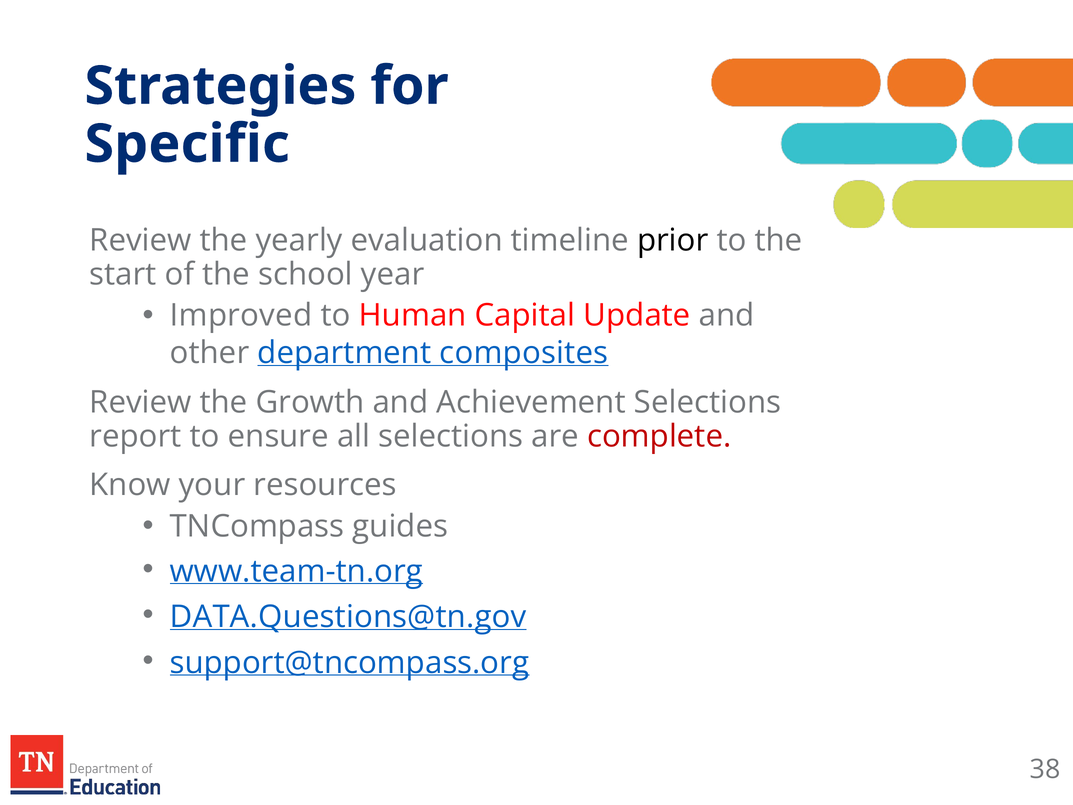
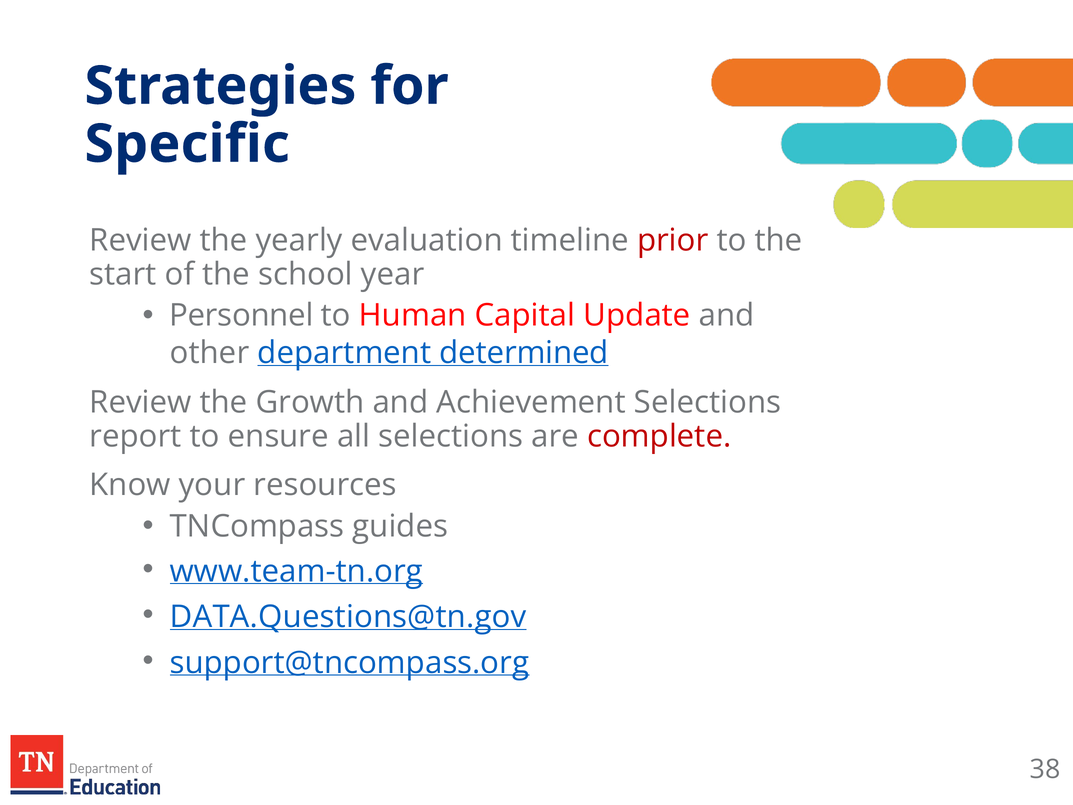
prior colour: black -> red (673, 240)
Improved: Improved -> Personnel (241, 315)
composites: composites -> determined (524, 353)
